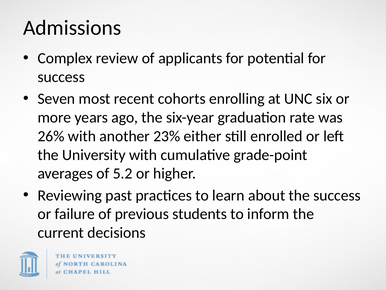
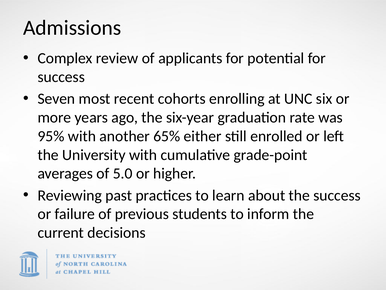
26%: 26% -> 95% (51, 136)
23%: 23% -> 65% (167, 136)
5.2: 5.2 -> 5.0 (123, 173)
